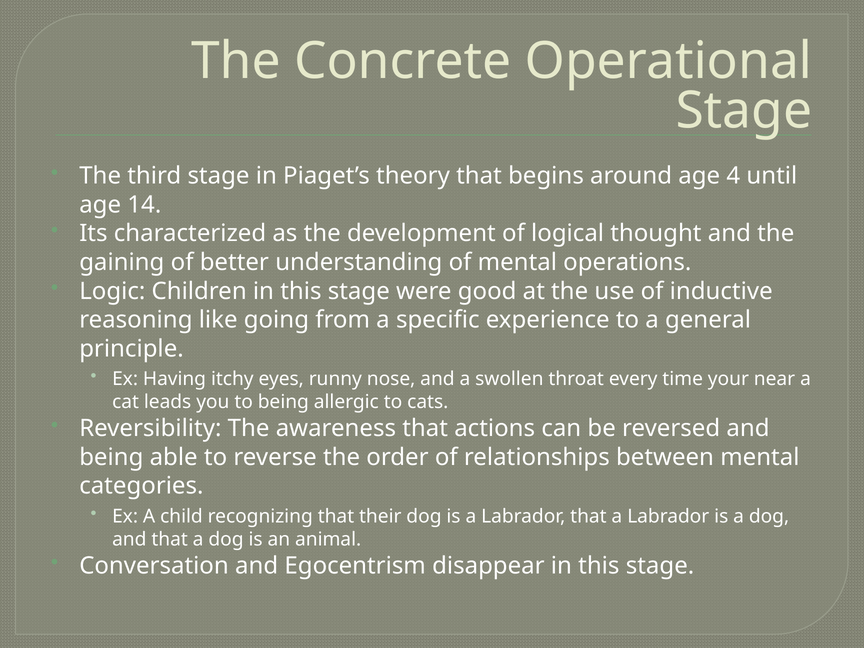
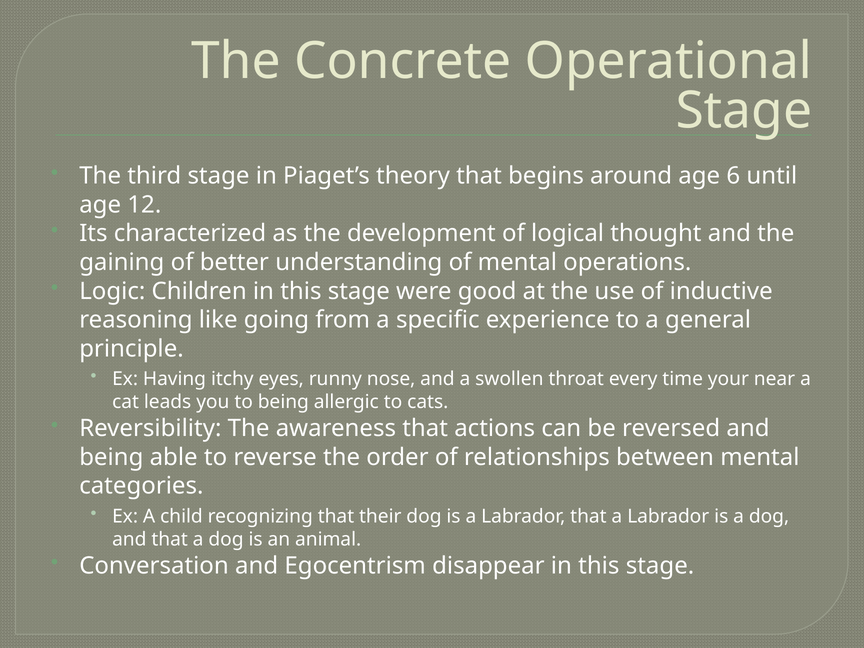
4: 4 -> 6 (733, 176)
14: 14 -> 12 (144, 205)
